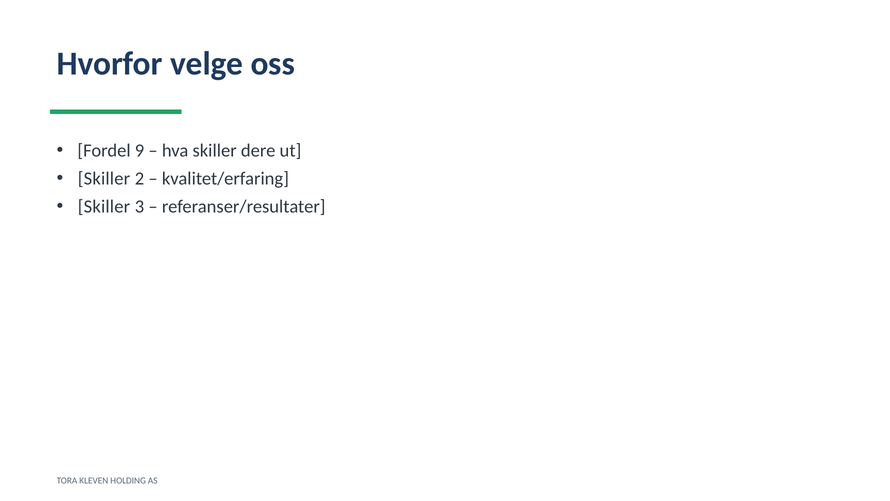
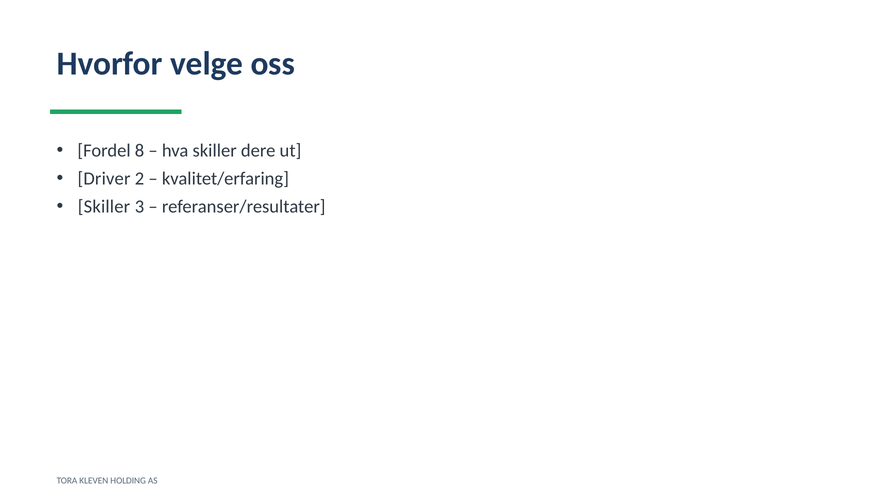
9: 9 -> 8 (140, 151)
Skiller: Skiller -> Driver (104, 179)
